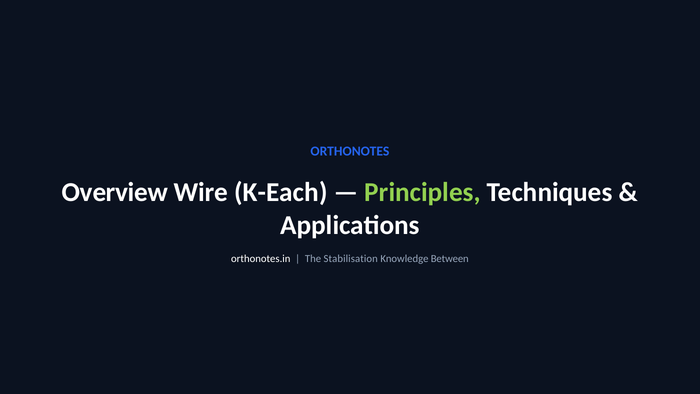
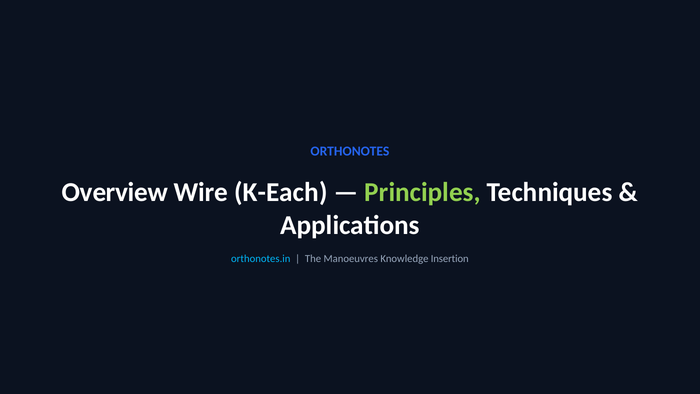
orthonotes.in colour: white -> light blue (261, 259)
Stabilisation: Stabilisation -> Manoeuvres (351, 259)
Between: Between -> Insertion (450, 259)
